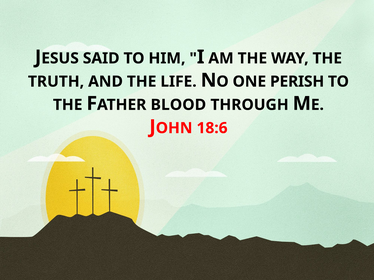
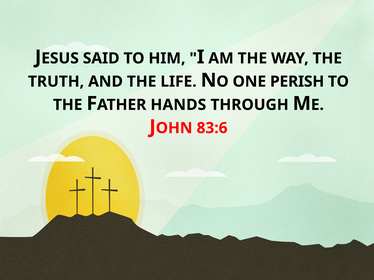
BLOOD: BLOOD -> HANDS (178, 105)
18:6: 18:6 -> 83:6 (212, 128)
